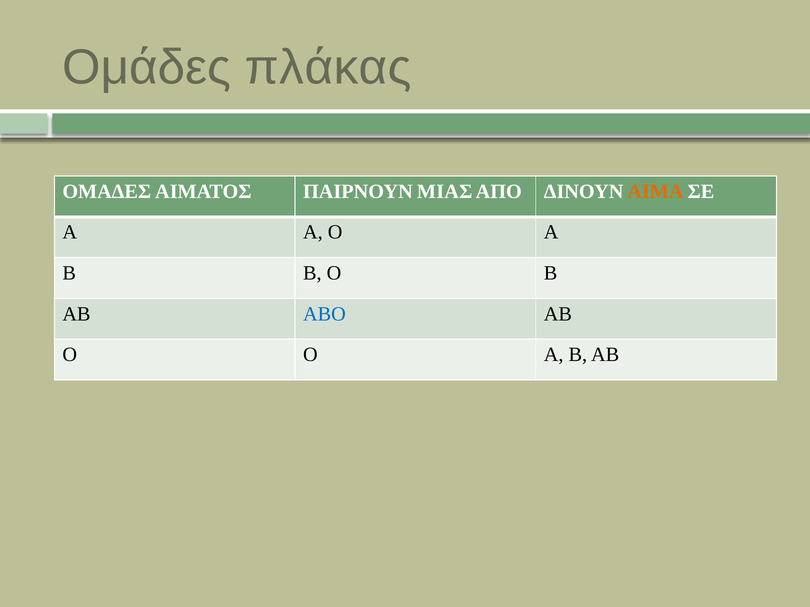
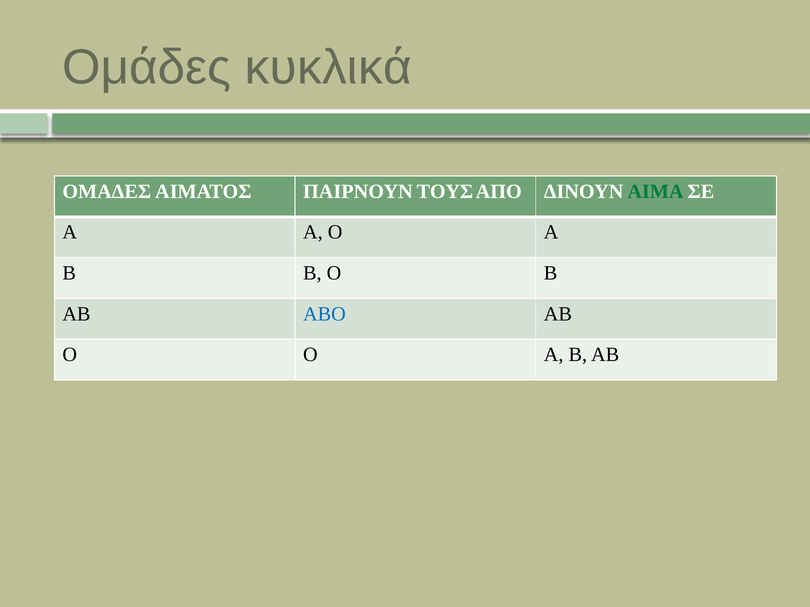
πλάκας: πλάκας -> κυκλικά (328, 68)
ΜΙΑΣ: ΜΙΑΣ -> ΤΟΥΣ (445, 192)
ΑΙΜΑ colour: orange -> green (655, 192)
